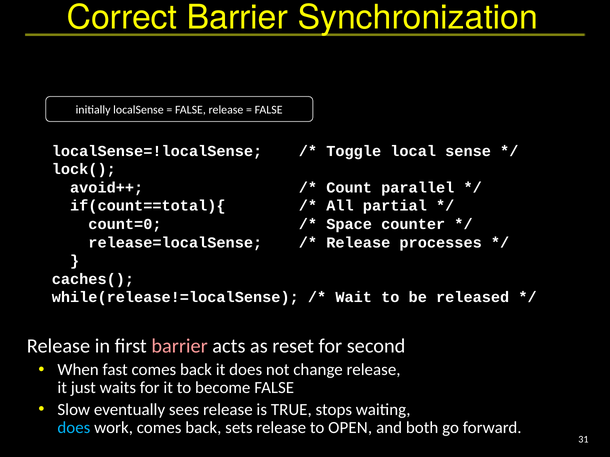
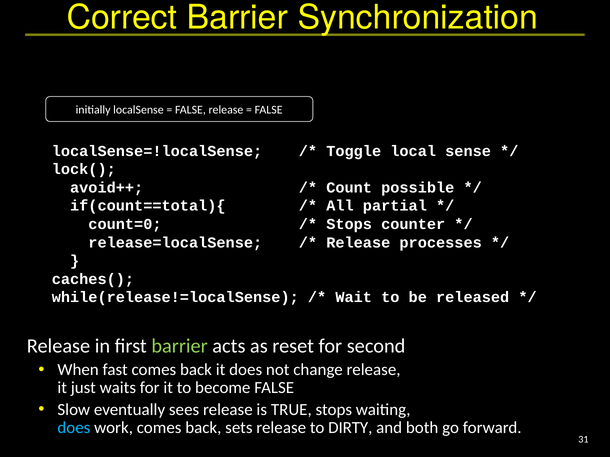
parallel: parallel -> possible (418, 188)
Space: Space -> Stops (349, 224)
barrier colour: pink -> light green (180, 346)
OPEN: OPEN -> DIRTY (350, 428)
